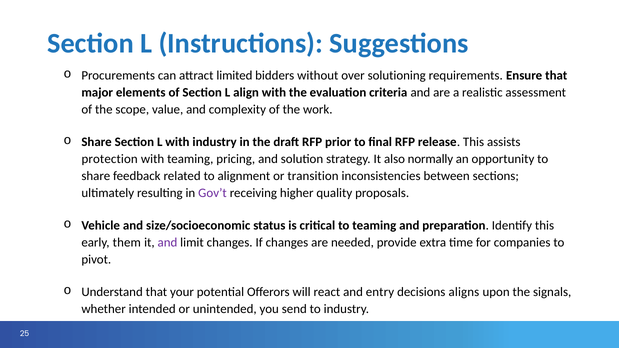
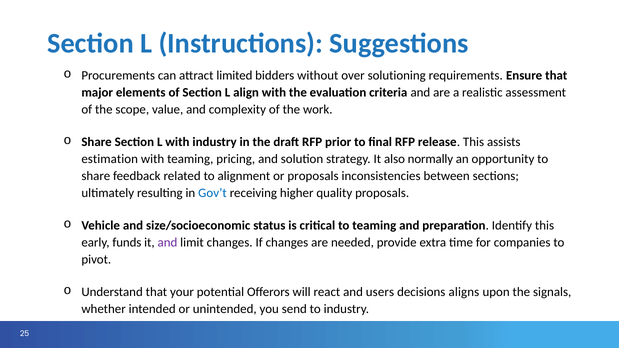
protection: protection -> estimation (110, 159)
or transition: transition -> proposals (313, 176)
Gov’t colour: purple -> blue (213, 193)
them: them -> funds (127, 243)
entry: entry -> users (380, 292)
